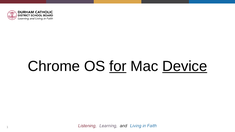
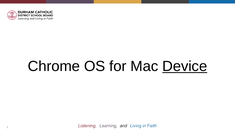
for underline: present -> none (118, 66)
